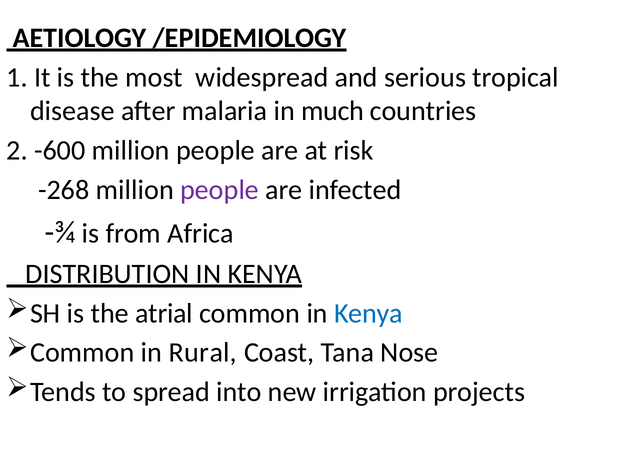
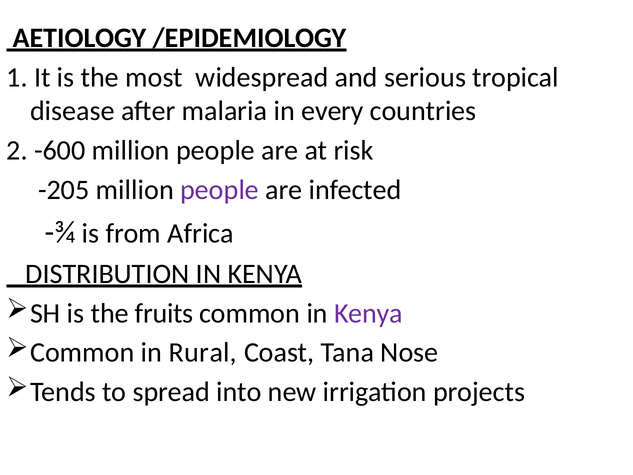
much: much -> every (332, 111)
-268: -268 -> -205 (64, 190)
atrial: atrial -> fruits (164, 313)
Kenya colour: blue -> purple (368, 313)
